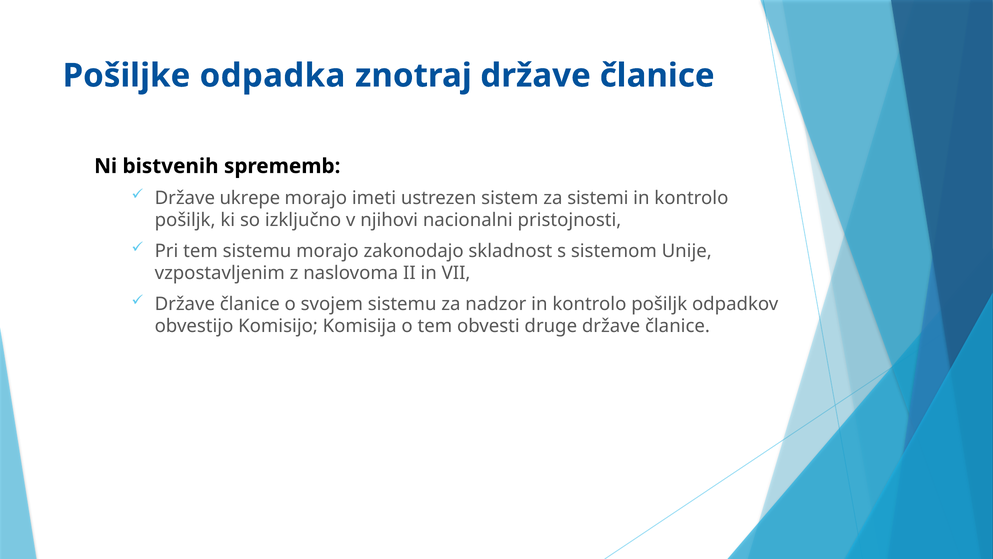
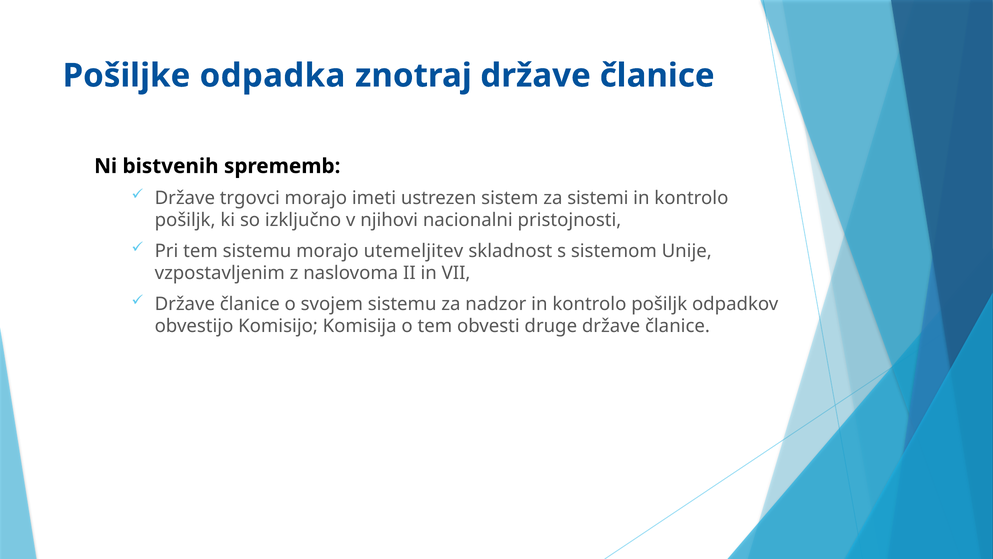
ukrepe: ukrepe -> trgovci (250, 198)
zakonodajo: zakonodajo -> utemeljitev (413, 251)
